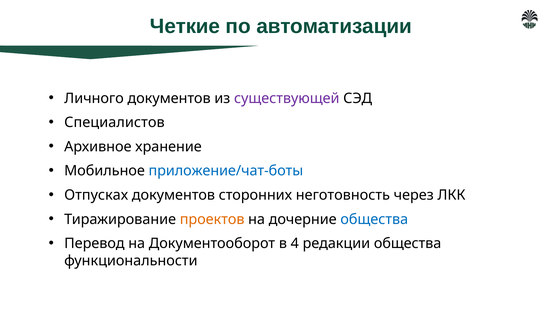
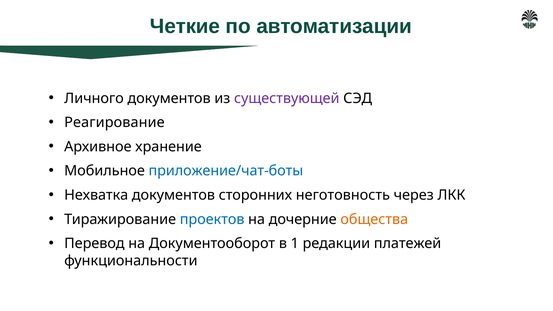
Специалистов: Специалистов -> Реагирование (114, 123)
Отпусках: Отпусках -> Нехватка (96, 195)
проектов colour: orange -> blue (212, 219)
общества colour: blue -> orange (374, 219)
4: 4 -> 1 (295, 243)
редакции общества: общества -> платежей (408, 243)
